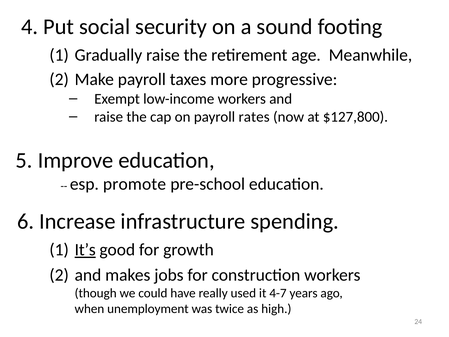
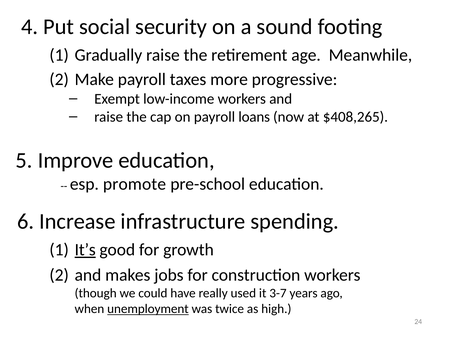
rates: rates -> loans (254, 117)
$127,800: $127,800 -> $408,265 (355, 117)
4-7: 4-7 -> 3-7 (278, 293)
unemployment underline: none -> present (148, 309)
